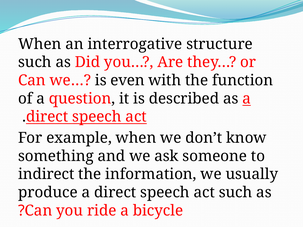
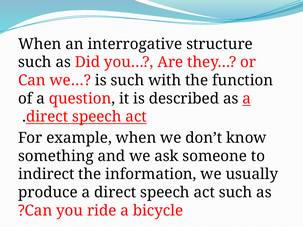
is even: even -> such (127, 80)
